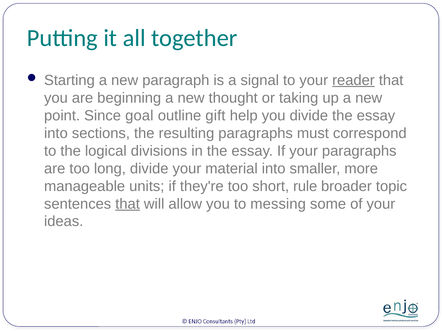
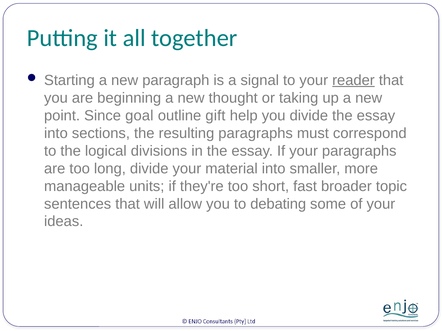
rule: rule -> fast (305, 186)
that underline: present -> none (128, 204)
messing: messing -> debating (278, 204)
